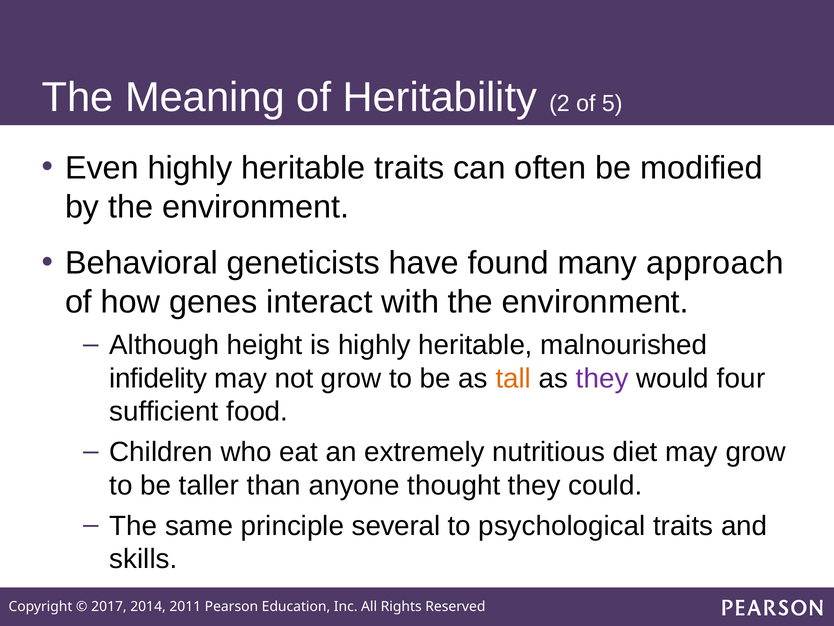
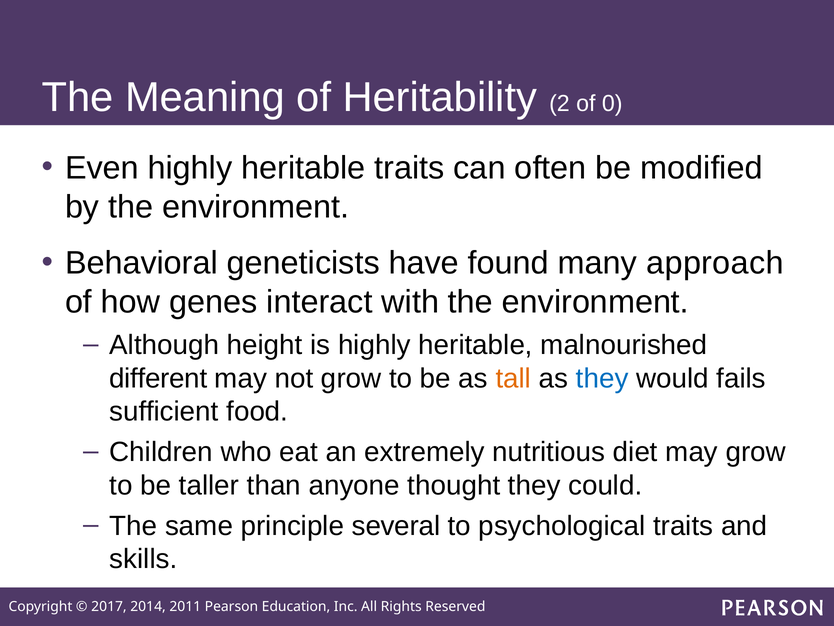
5: 5 -> 0 (612, 104)
infidelity: infidelity -> different (158, 378)
they colour: purple -> blue (602, 378)
four: four -> fails (741, 378)
